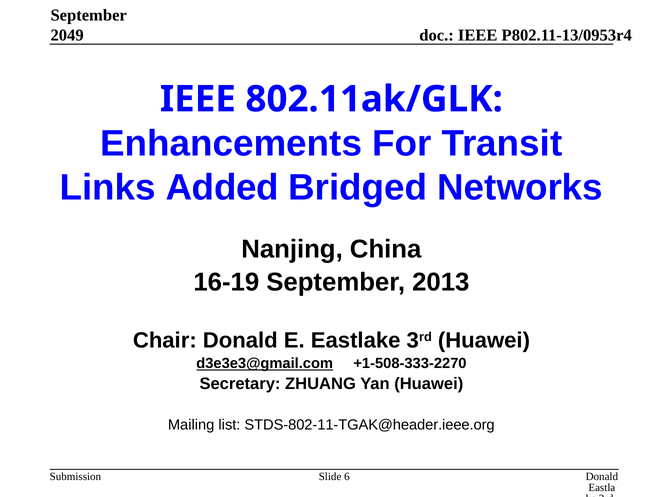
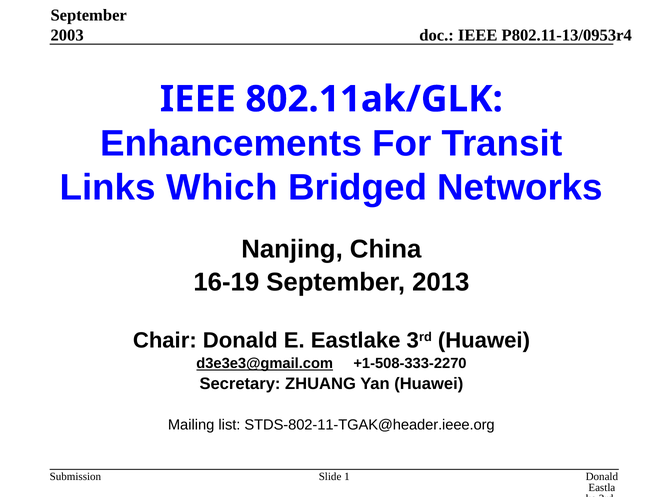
2049: 2049 -> 2003 (67, 35)
Added: Added -> Which (222, 188)
6: 6 -> 1 (347, 477)
